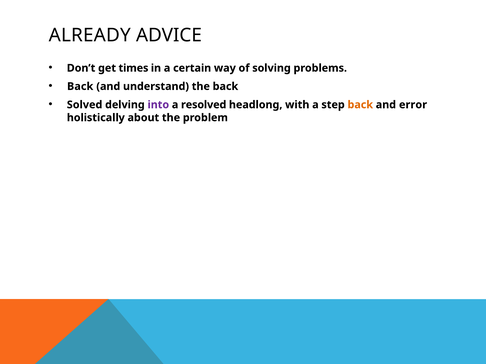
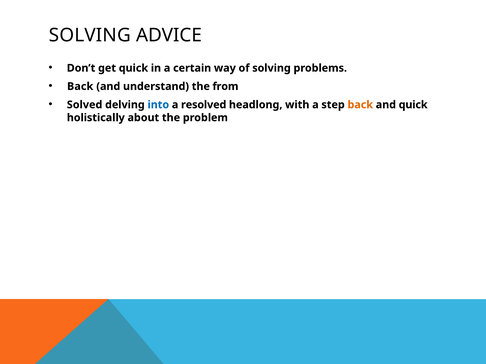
ALREADY: ALREADY -> SOLVING (90, 35)
get times: times -> quick (133, 68)
the back: back -> from (225, 87)
into colour: purple -> blue (158, 105)
and error: error -> quick (413, 105)
